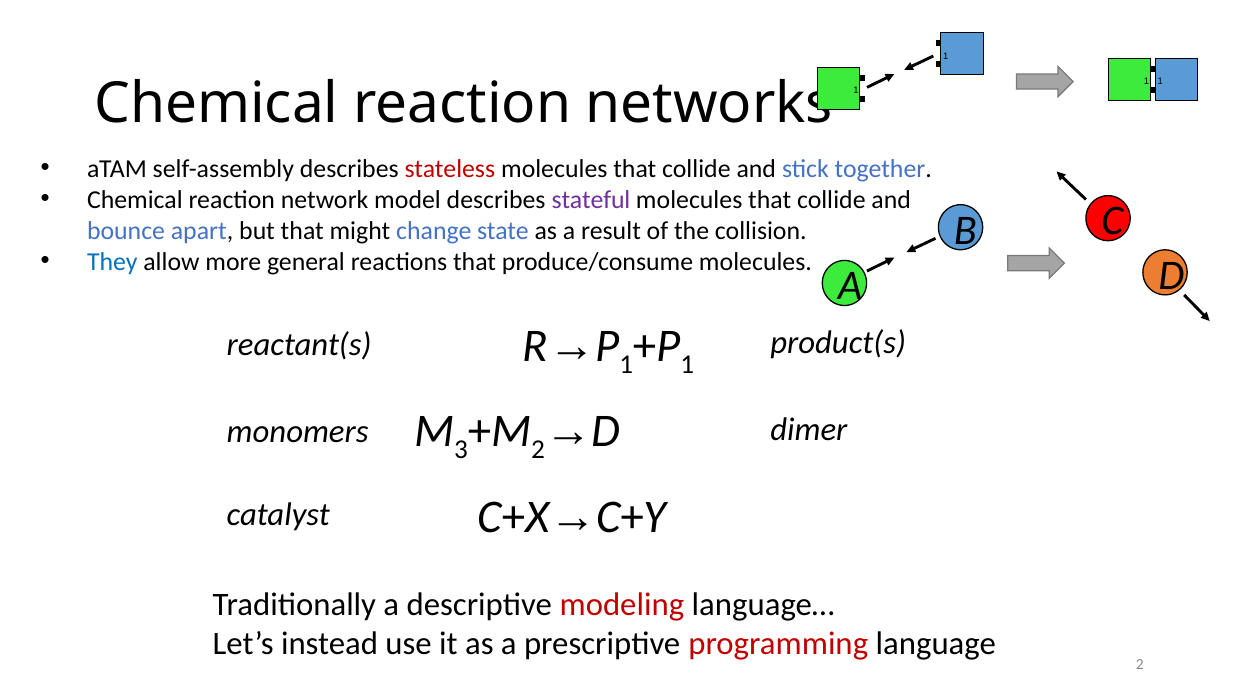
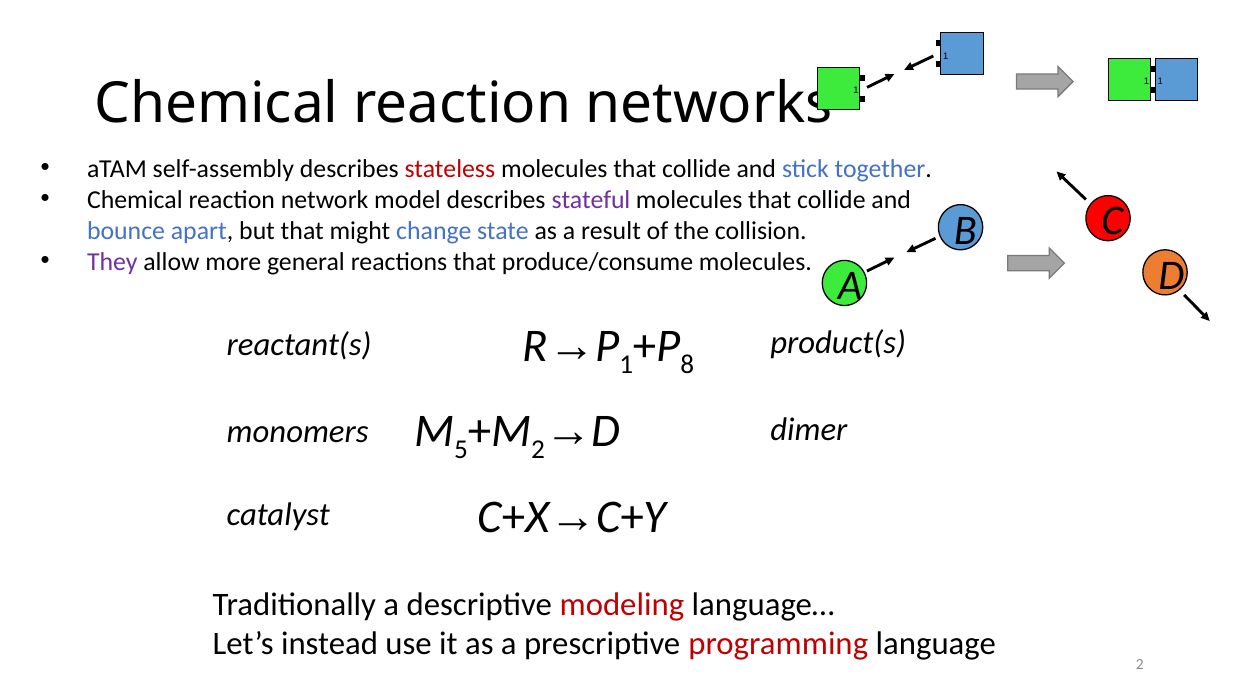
They colour: blue -> purple (112, 262)
1: 1 -> 8 (687, 364)
3: 3 -> 5 (461, 449)
